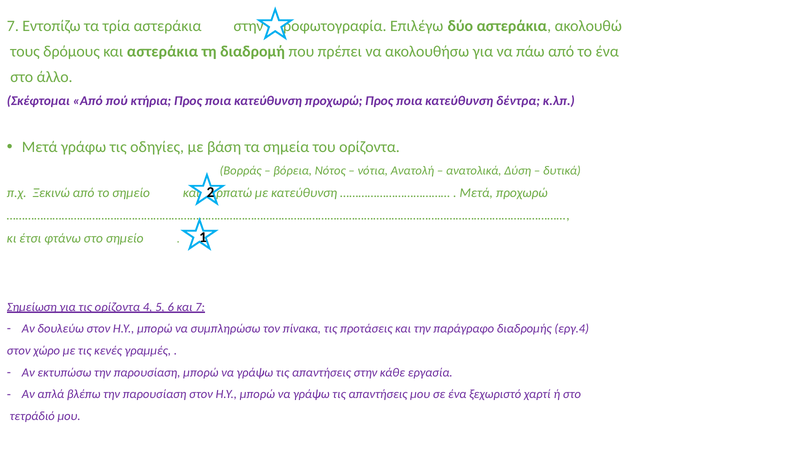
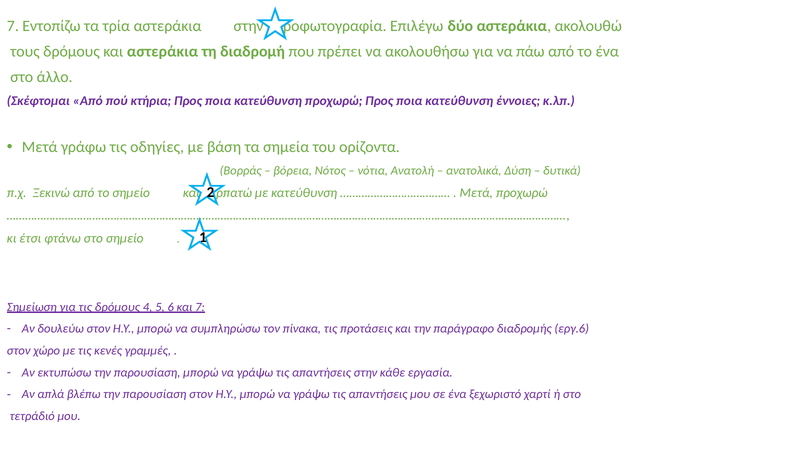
δέντρα: δέντρα -> έννοιες (518, 101)
τις ορίζοντα: ορίζοντα -> δρόμους (117, 307)
εργ.4: εργ.4 -> εργ.6 (572, 329)
